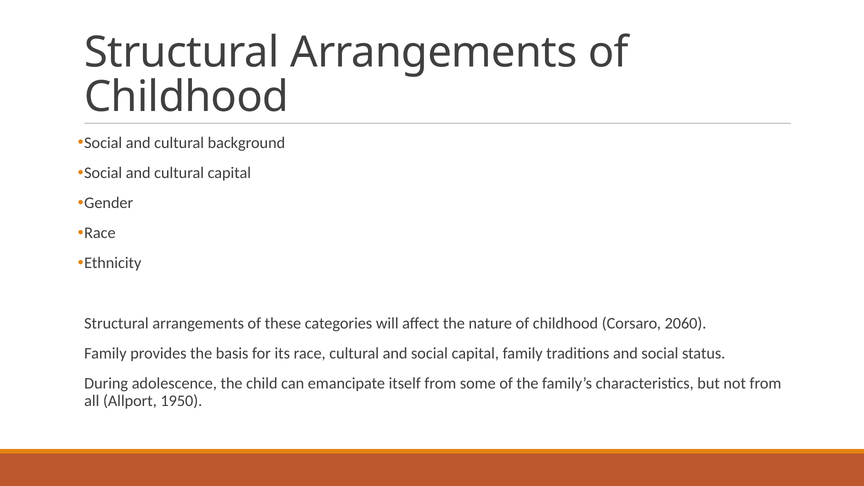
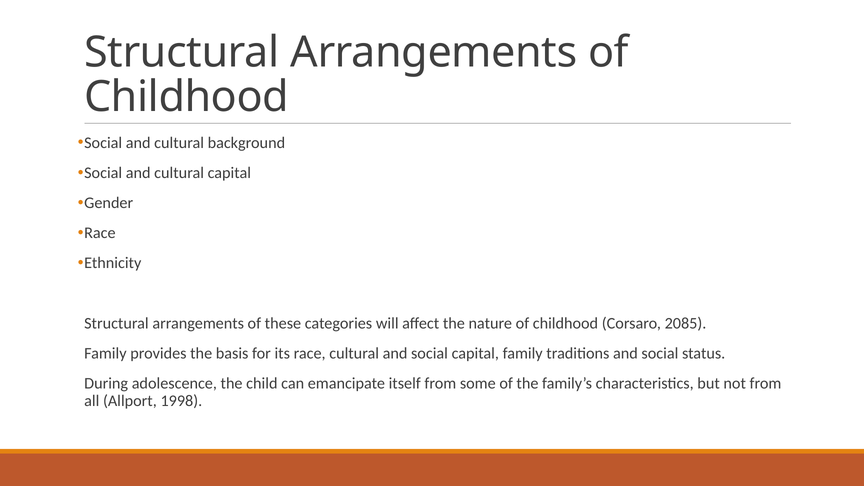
2060: 2060 -> 2085 (686, 323)
1950: 1950 -> 1998 (181, 401)
